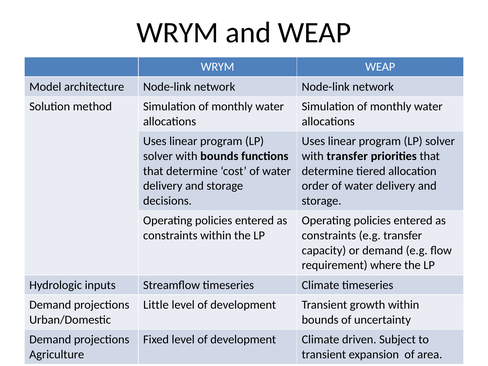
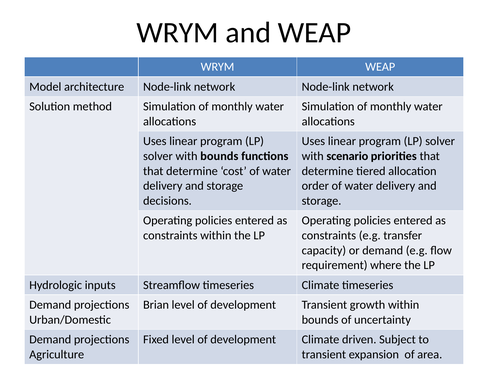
with transfer: transfer -> scenario (347, 156)
Little: Little -> Brian (156, 305)
